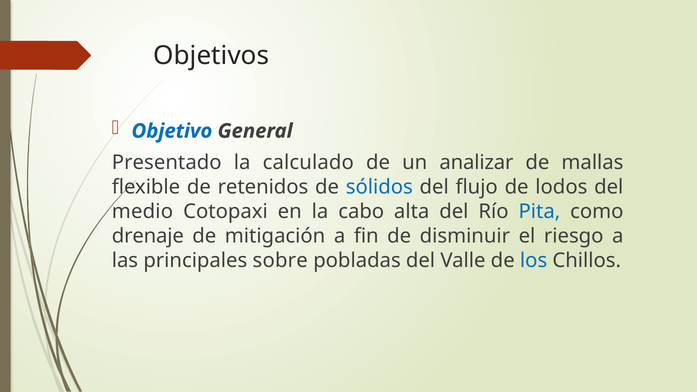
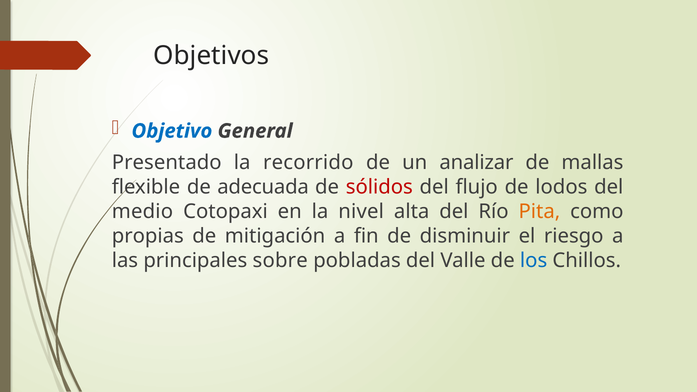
calculado: calculado -> recorrido (308, 163)
retenidos: retenidos -> adecuada (263, 187)
sólidos colour: blue -> red (379, 187)
cabo: cabo -> nivel (361, 212)
Pita colour: blue -> orange (539, 212)
drenaje: drenaje -> propias (148, 236)
